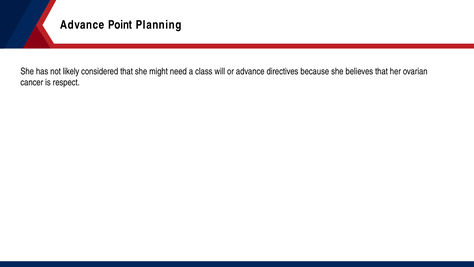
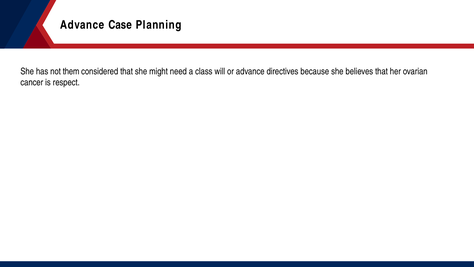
Point: Point -> Case (120, 25)
likely: likely -> them (71, 71)
